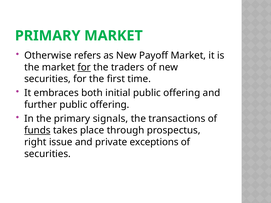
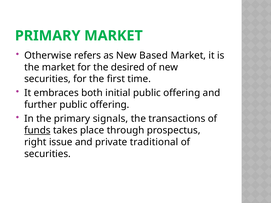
Payoff: Payoff -> Based (154, 56)
for underline: present -> none (84, 67)
traders: traders -> desired (128, 67)
exceptions: exceptions -> traditional (154, 142)
